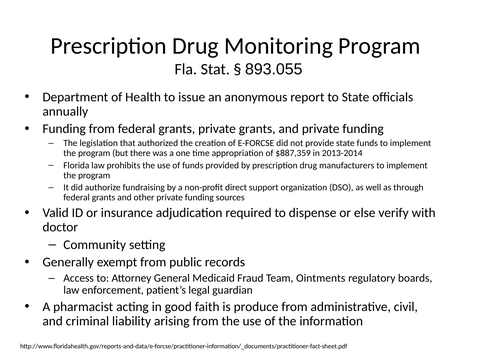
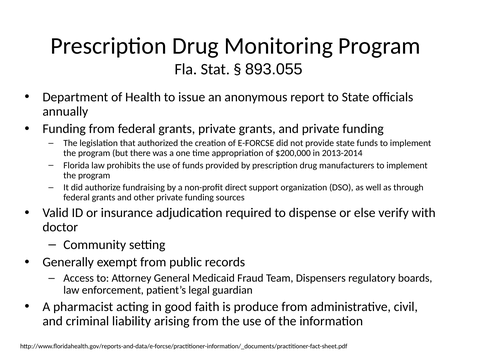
$887,359: $887,359 -> $200,000 (293, 153)
Ointments: Ointments -> Dispensers (321, 278)
